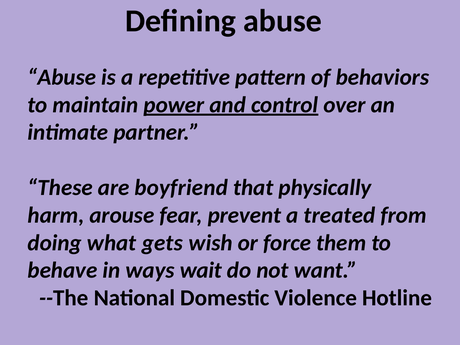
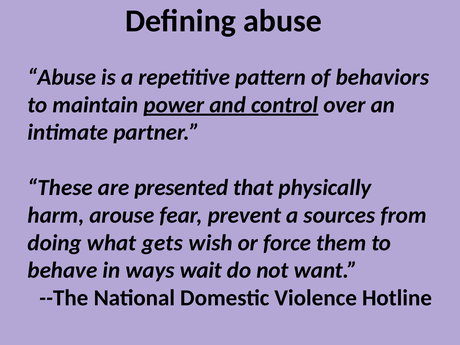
boyfriend: boyfriend -> presented (181, 188)
treated: treated -> sources (339, 215)
